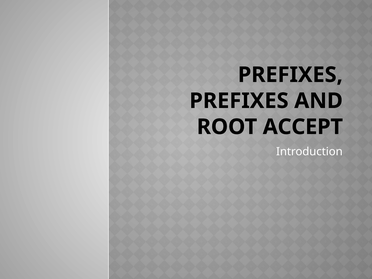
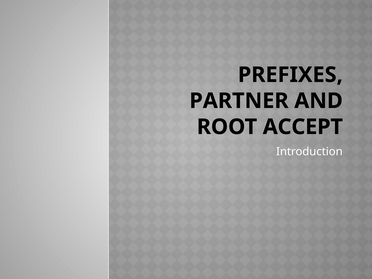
PREFIXES: PREFIXES -> PARTNER (239, 101)
